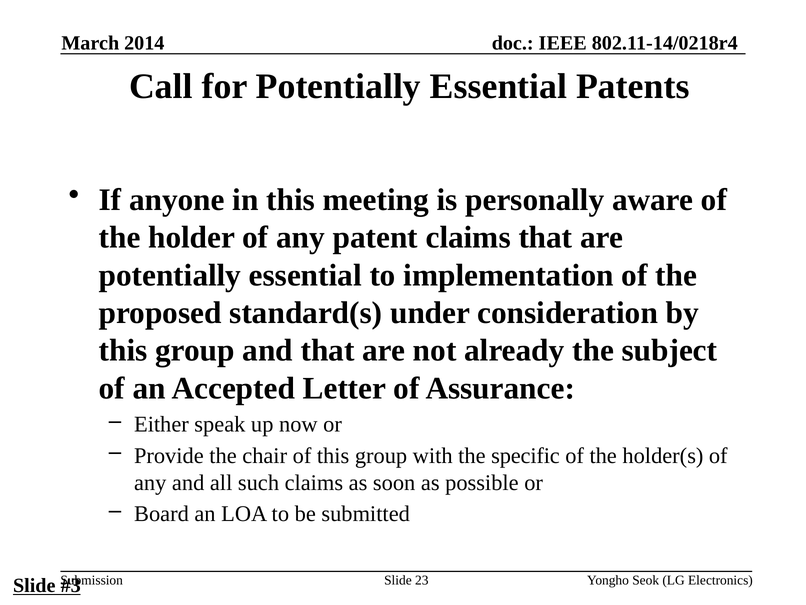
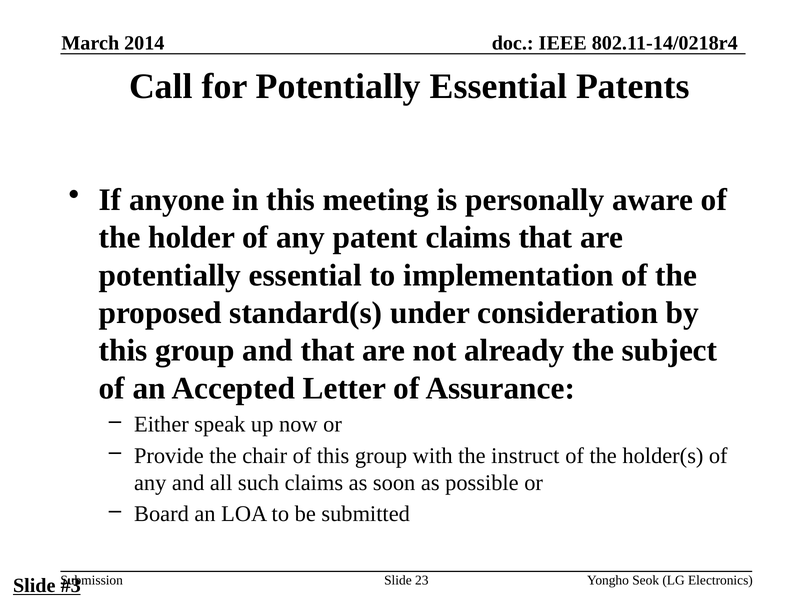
specific: specific -> instruct (525, 455)
